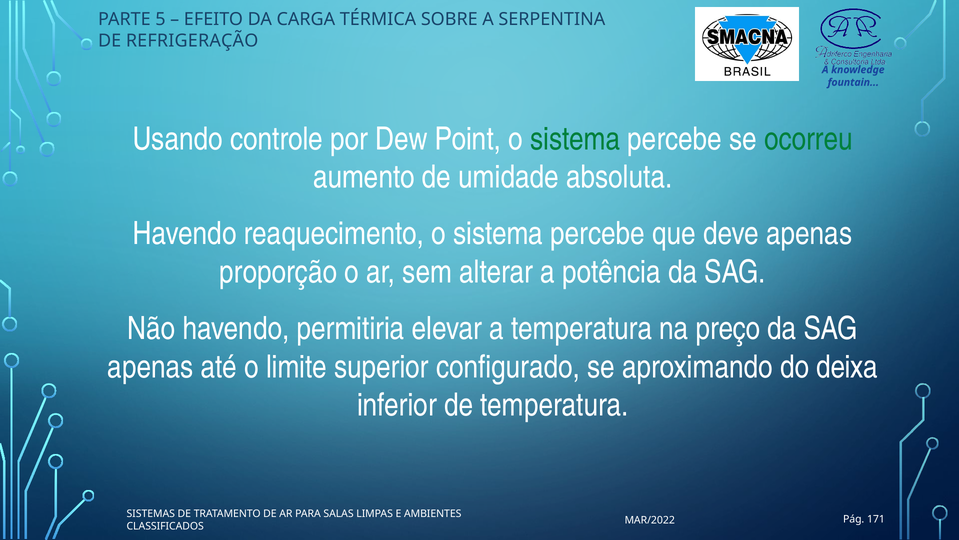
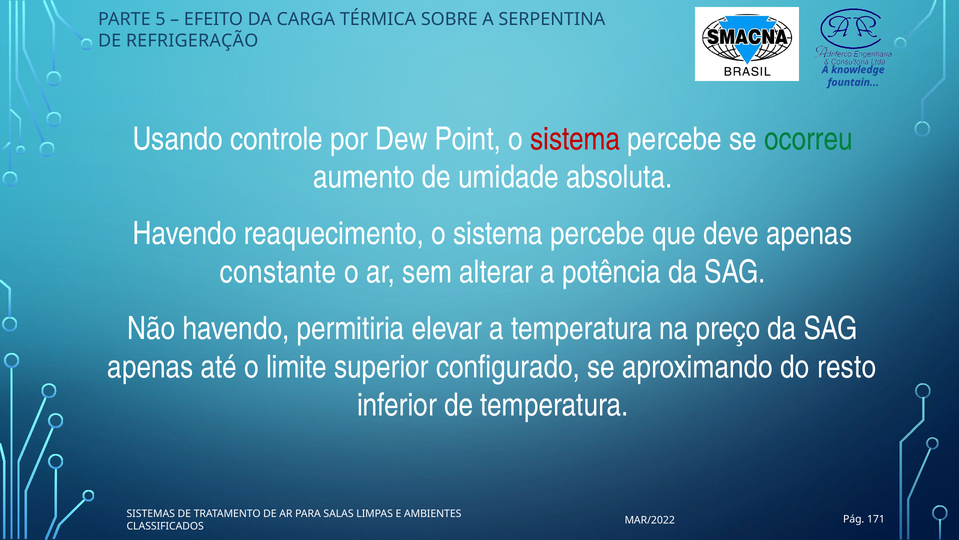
sistema colour: green -> red (575, 139)
proporção: proporção -> constante (278, 272)
deixa: deixa -> resto (847, 367)
